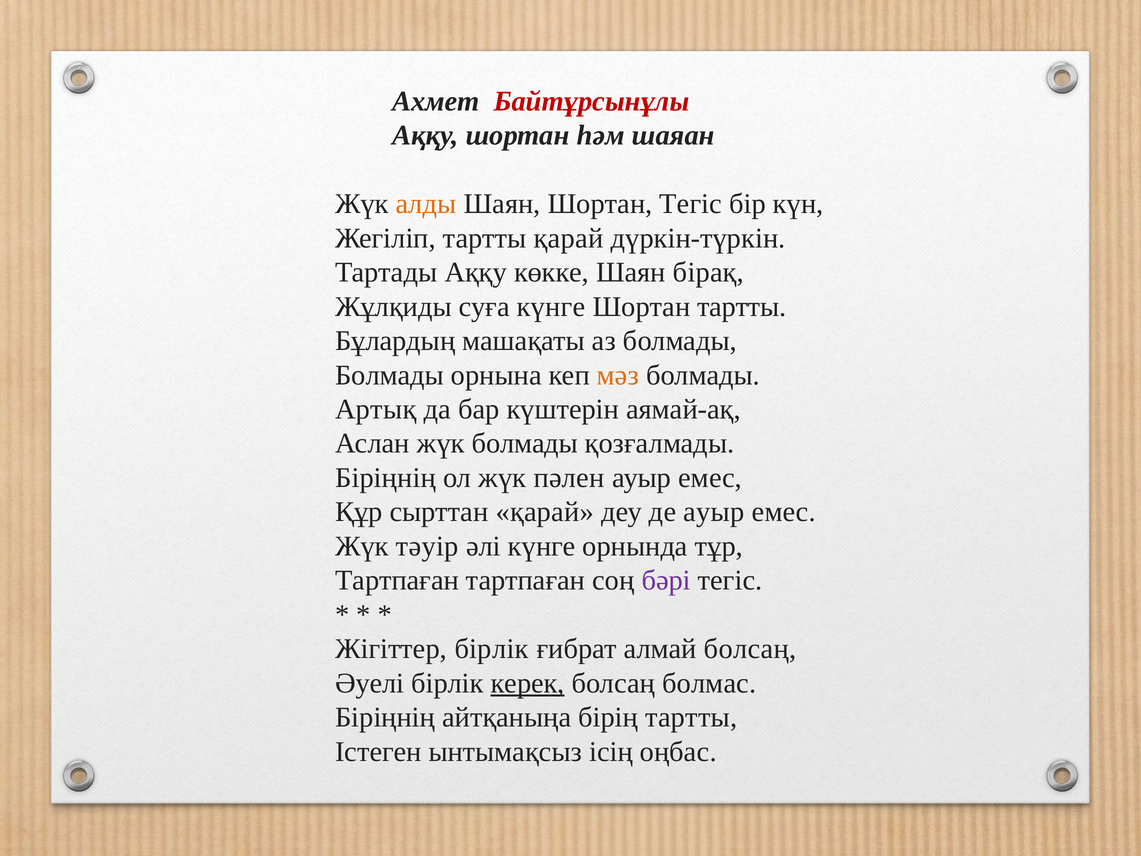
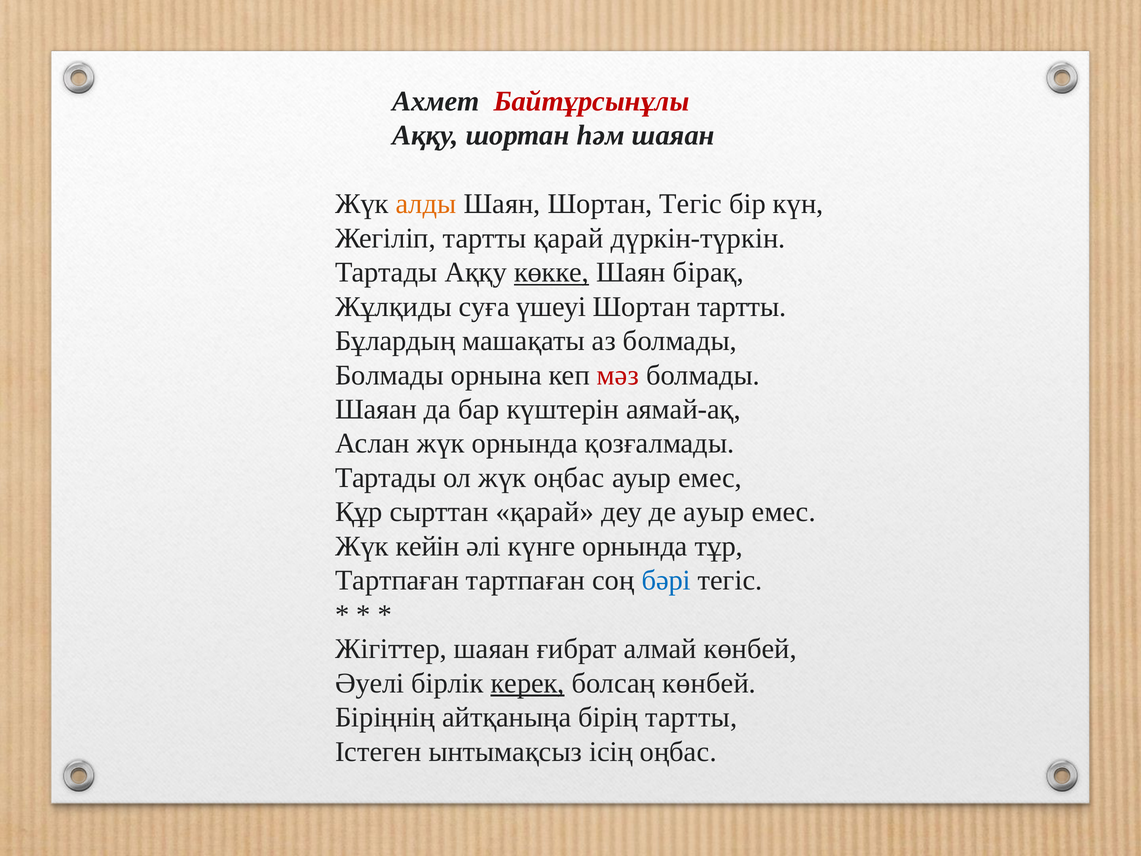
көкке underline: none -> present (552, 272)
суға күнге: күнге -> үшеуі (551, 307)
мәз colour: orange -> red (618, 375)
Артық: Артық -> Шаяан (376, 409)
жүк болмады: болмады -> орнында (525, 443)
Біріңнің: Біріңнің -> Тартады (386, 478)
жүк пәлен: пәлен -> оңбас (569, 478)
тәуір: тәуір -> кейін (427, 546)
бәрі colour: purple -> blue (666, 580)
Жігіттер бірлік: бірлік -> шаяан (492, 649)
алмай болсаң: болсаң -> көнбей (750, 649)
болсаң болмас: болмас -> көнбей (709, 683)
